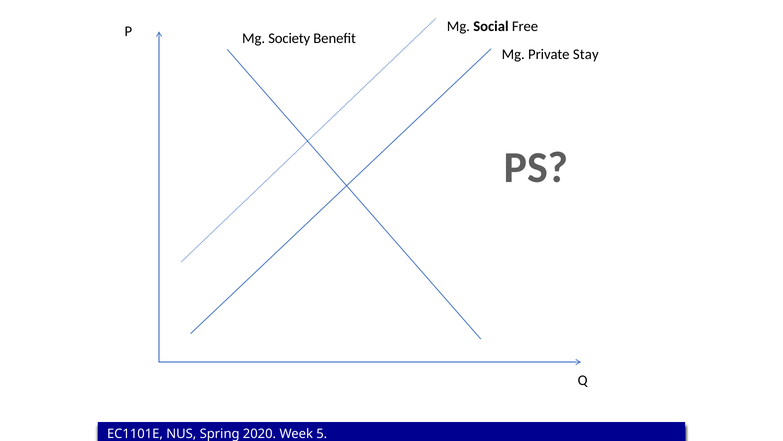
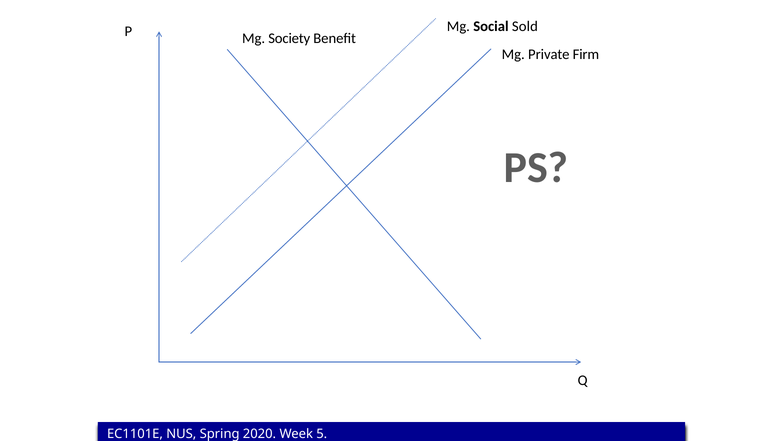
Free: Free -> Sold (525, 26)
Stay: Stay -> Firm (586, 54)
